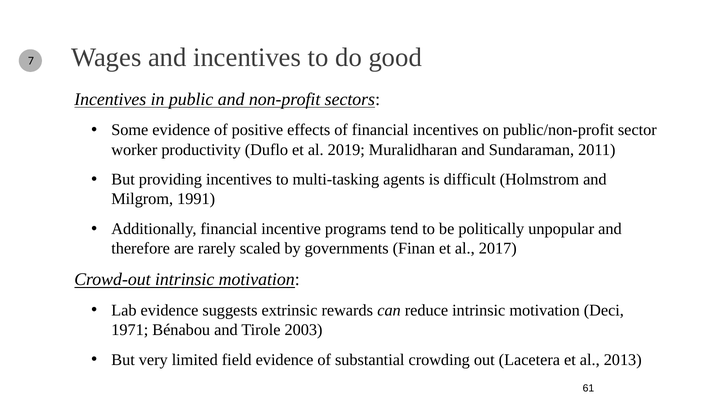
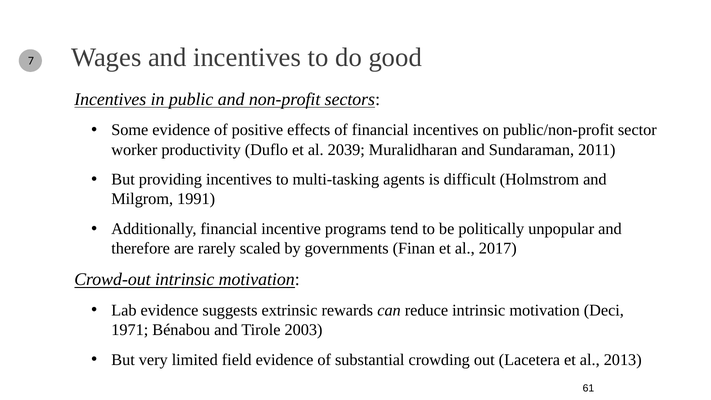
2019: 2019 -> 2039 (346, 150)
